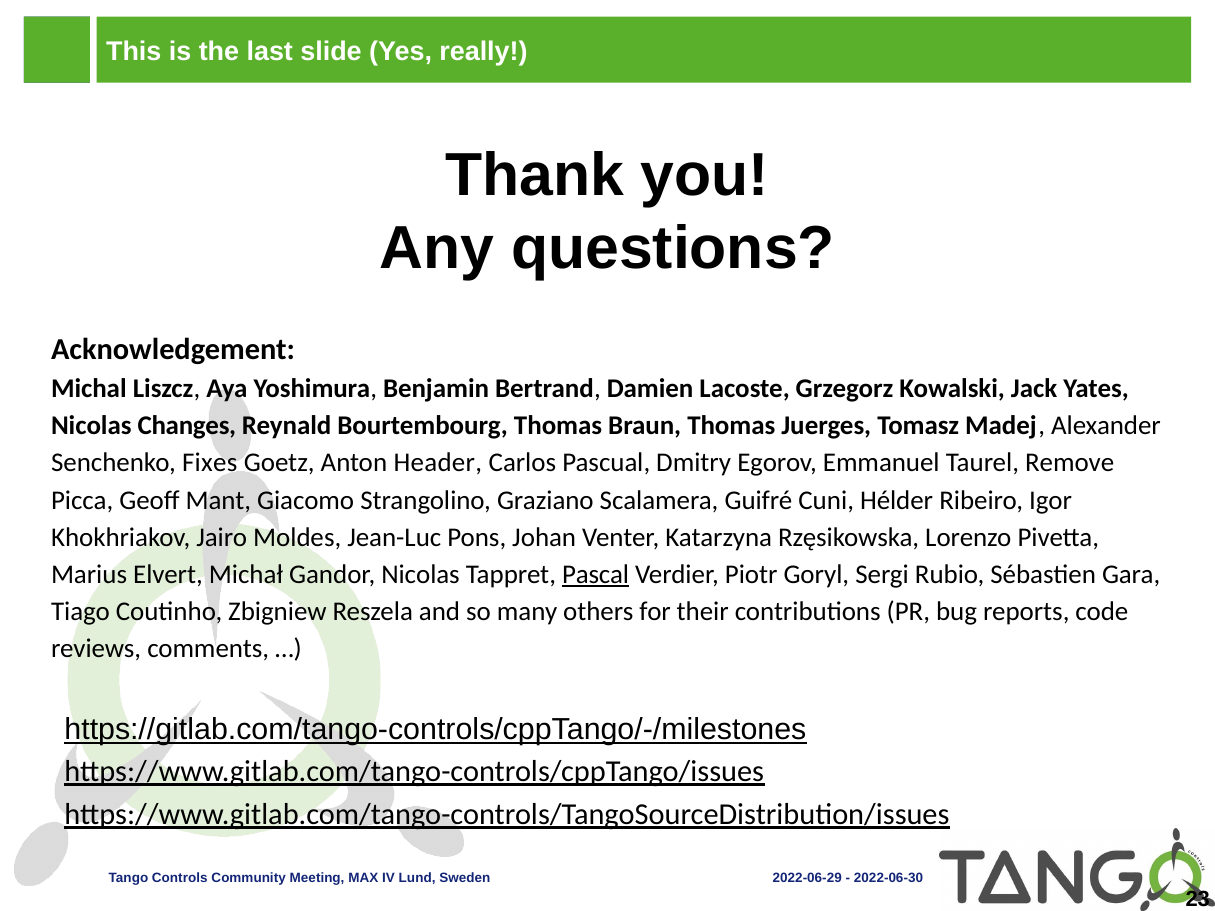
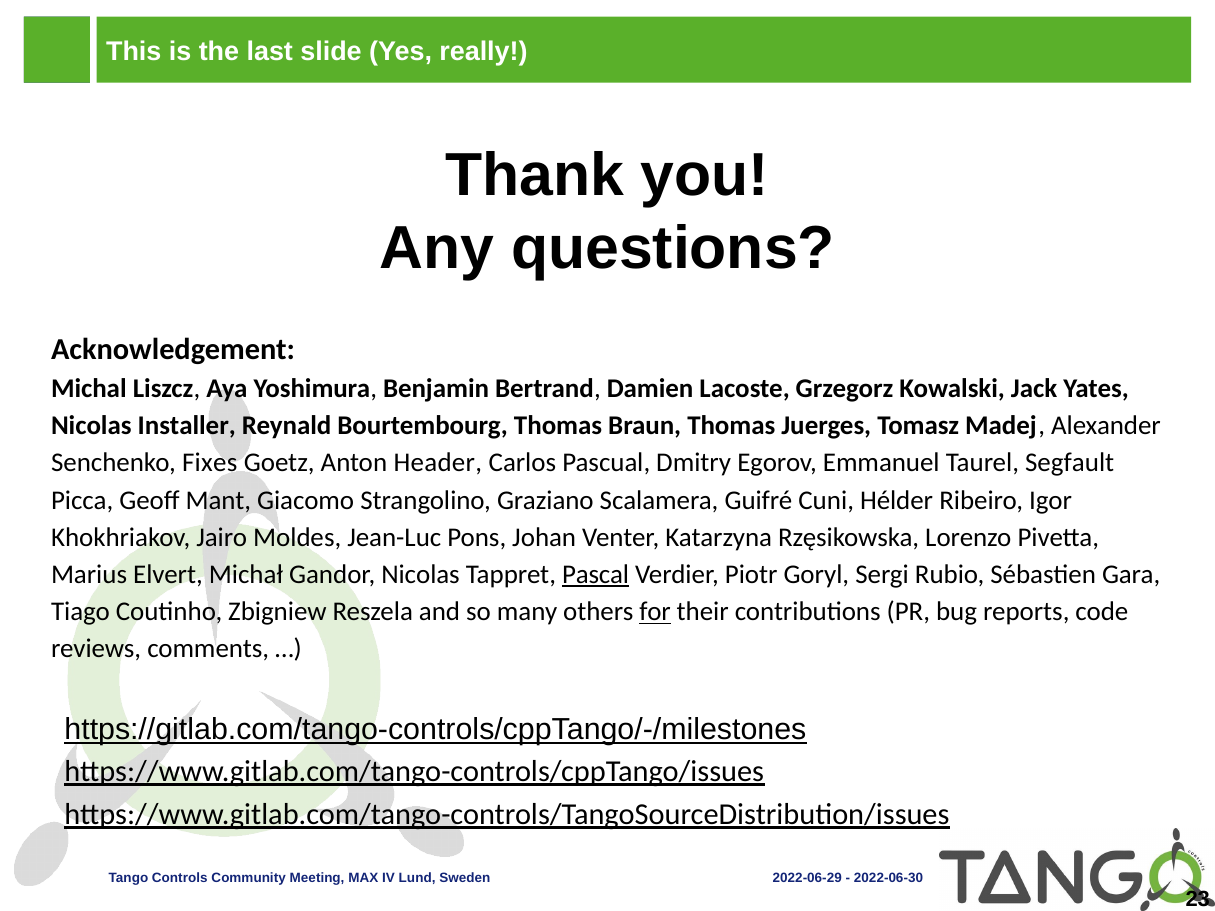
Changes: Changes -> Installer (187, 426)
Remove: Remove -> Segfault (1070, 463)
for underline: none -> present (655, 612)
